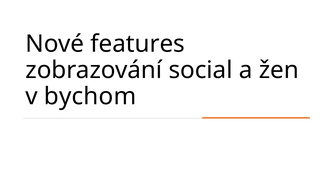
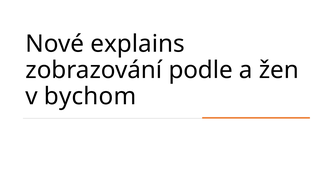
features: features -> explains (138, 44)
social: social -> podle (201, 70)
